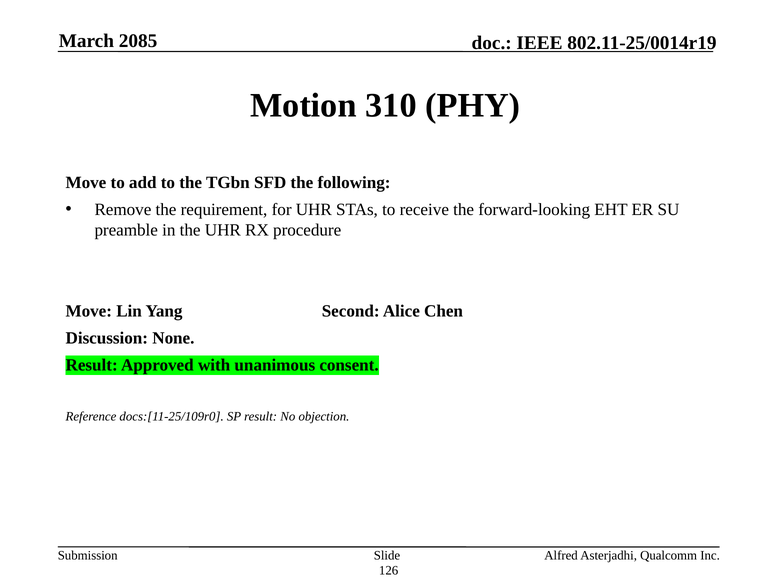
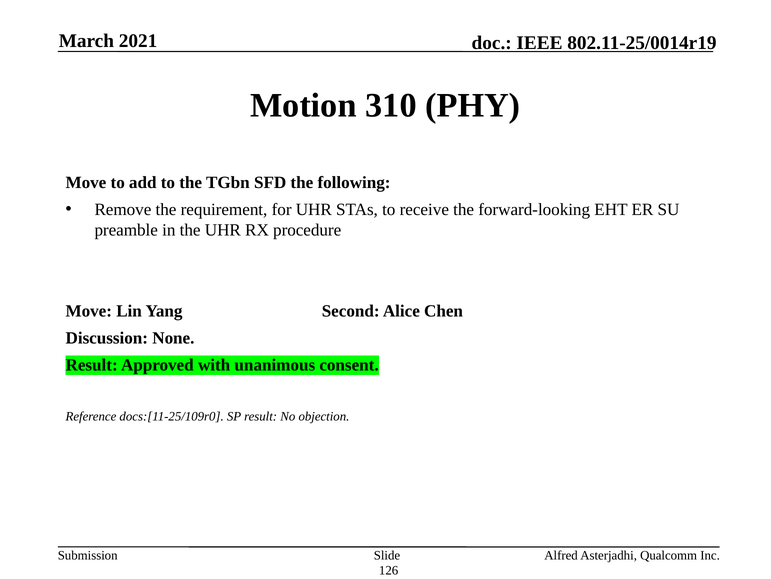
2085: 2085 -> 2021 (138, 41)
